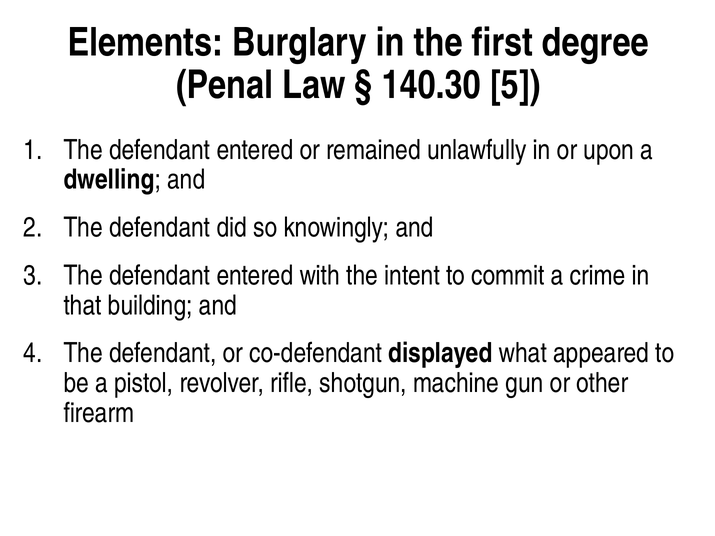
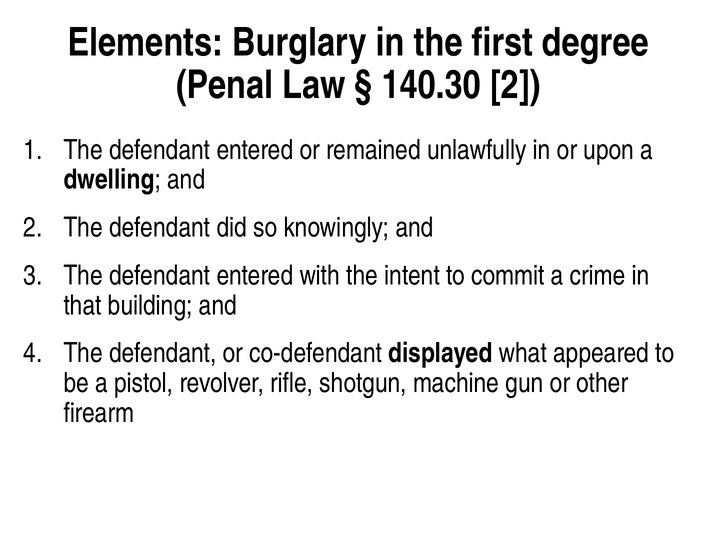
140.30 5: 5 -> 2 (515, 85)
